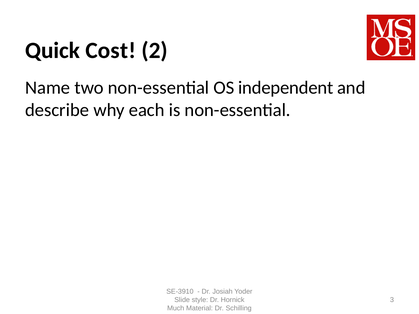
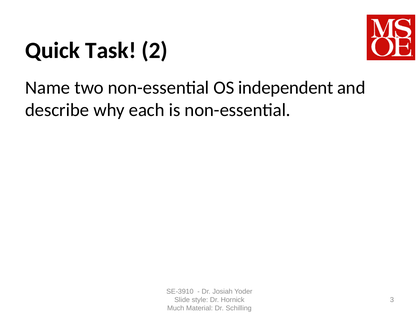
Cost: Cost -> Task (111, 51)
